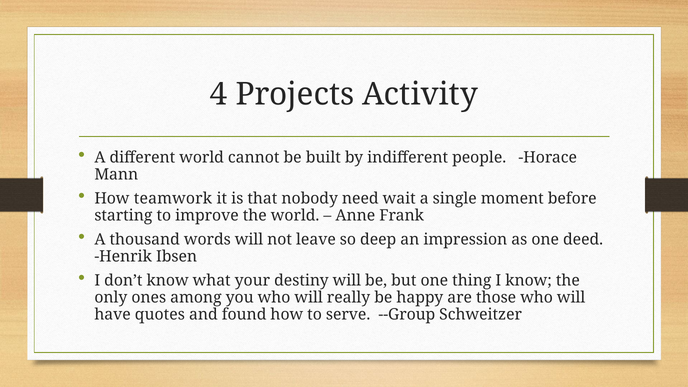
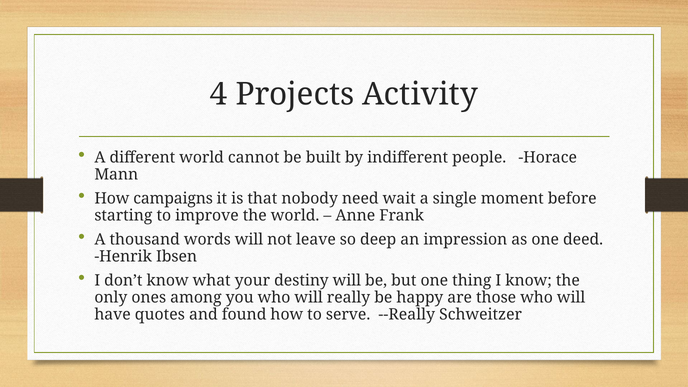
teamwork: teamwork -> campaigns (173, 198)
--Group: --Group -> --Really (407, 314)
